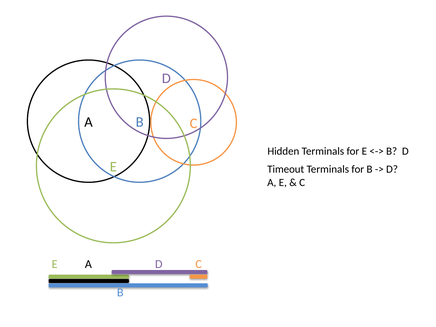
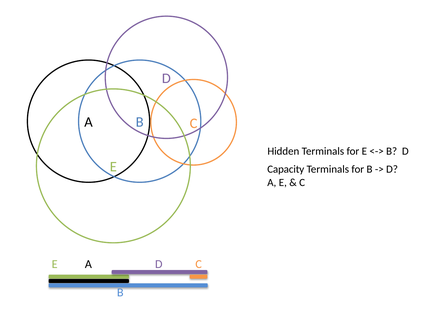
Timeout: Timeout -> Capacity (286, 169)
